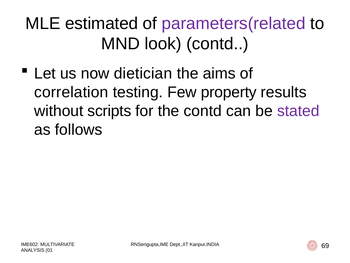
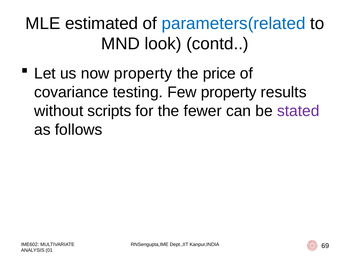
parameters(related colour: purple -> blue (234, 23)
now dietician: dietician -> property (143, 73)
aims: aims -> price (219, 73)
correlation: correlation -> covariance (71, 92)
the contd: contd -> fewer (203, 111)
